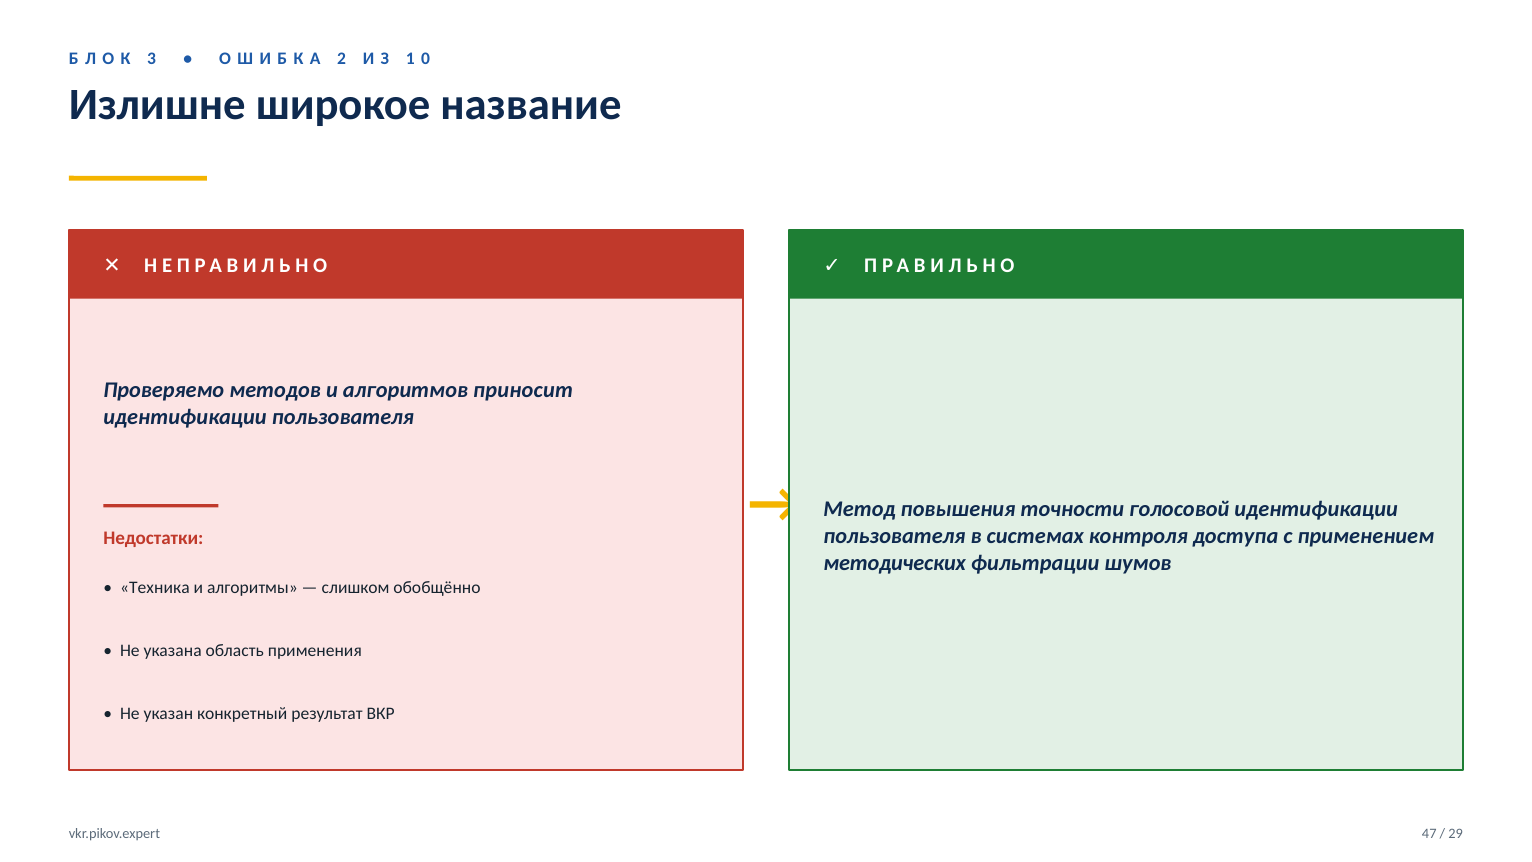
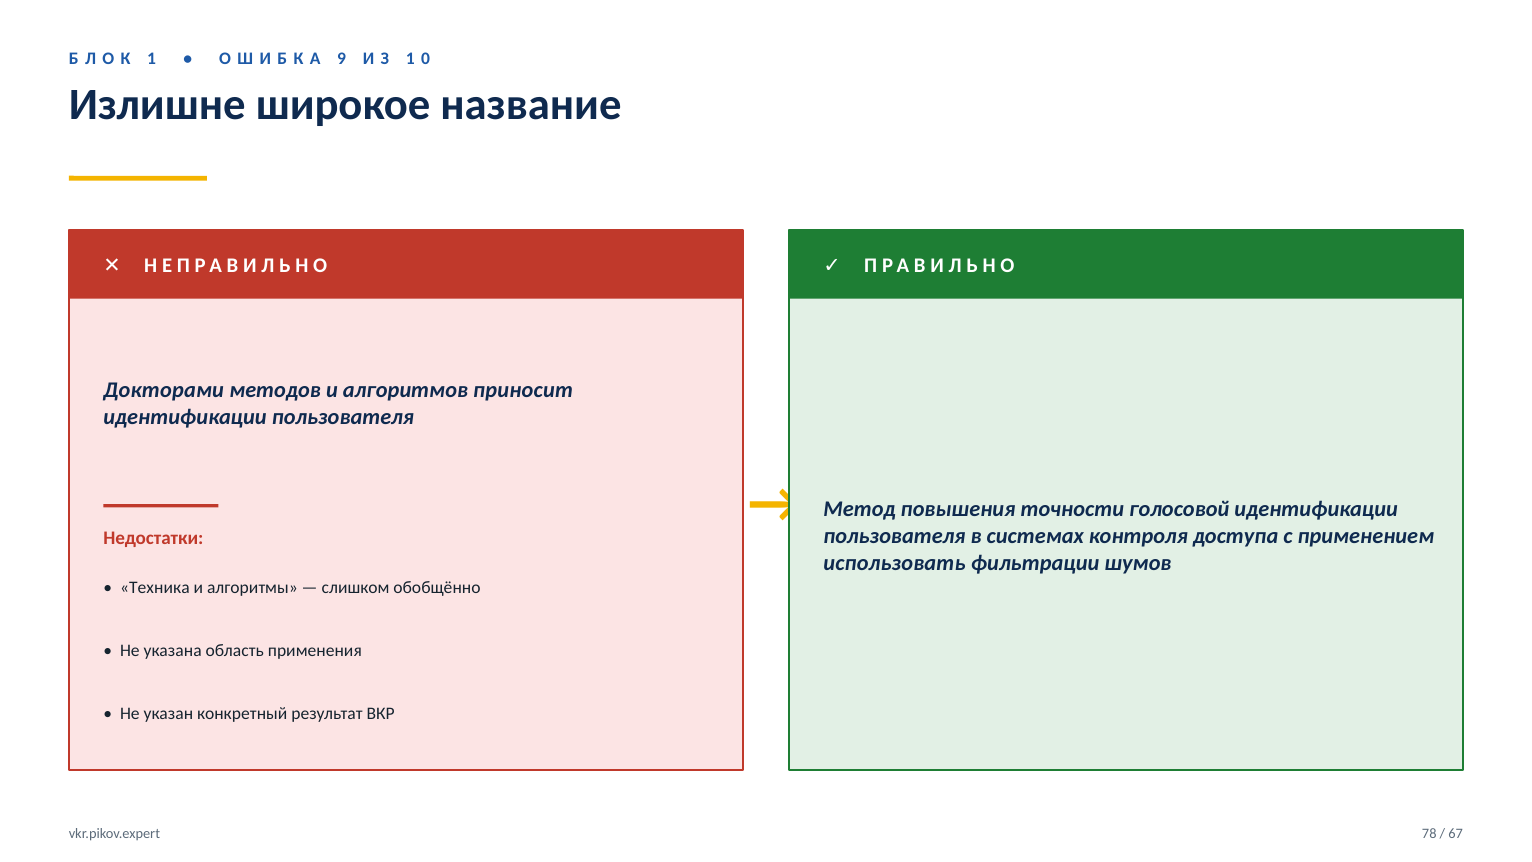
3: 3 -> 1 (152, 59)
2: 2 -> 9 (342, 59)
Проверяемо: Проверяемо -> Докторами (164, 390)
методических: методических -> использовать (894, 563)
47: 47 -> 78 (1429, 834)
29: 29 -> 67 (1456, 834)
